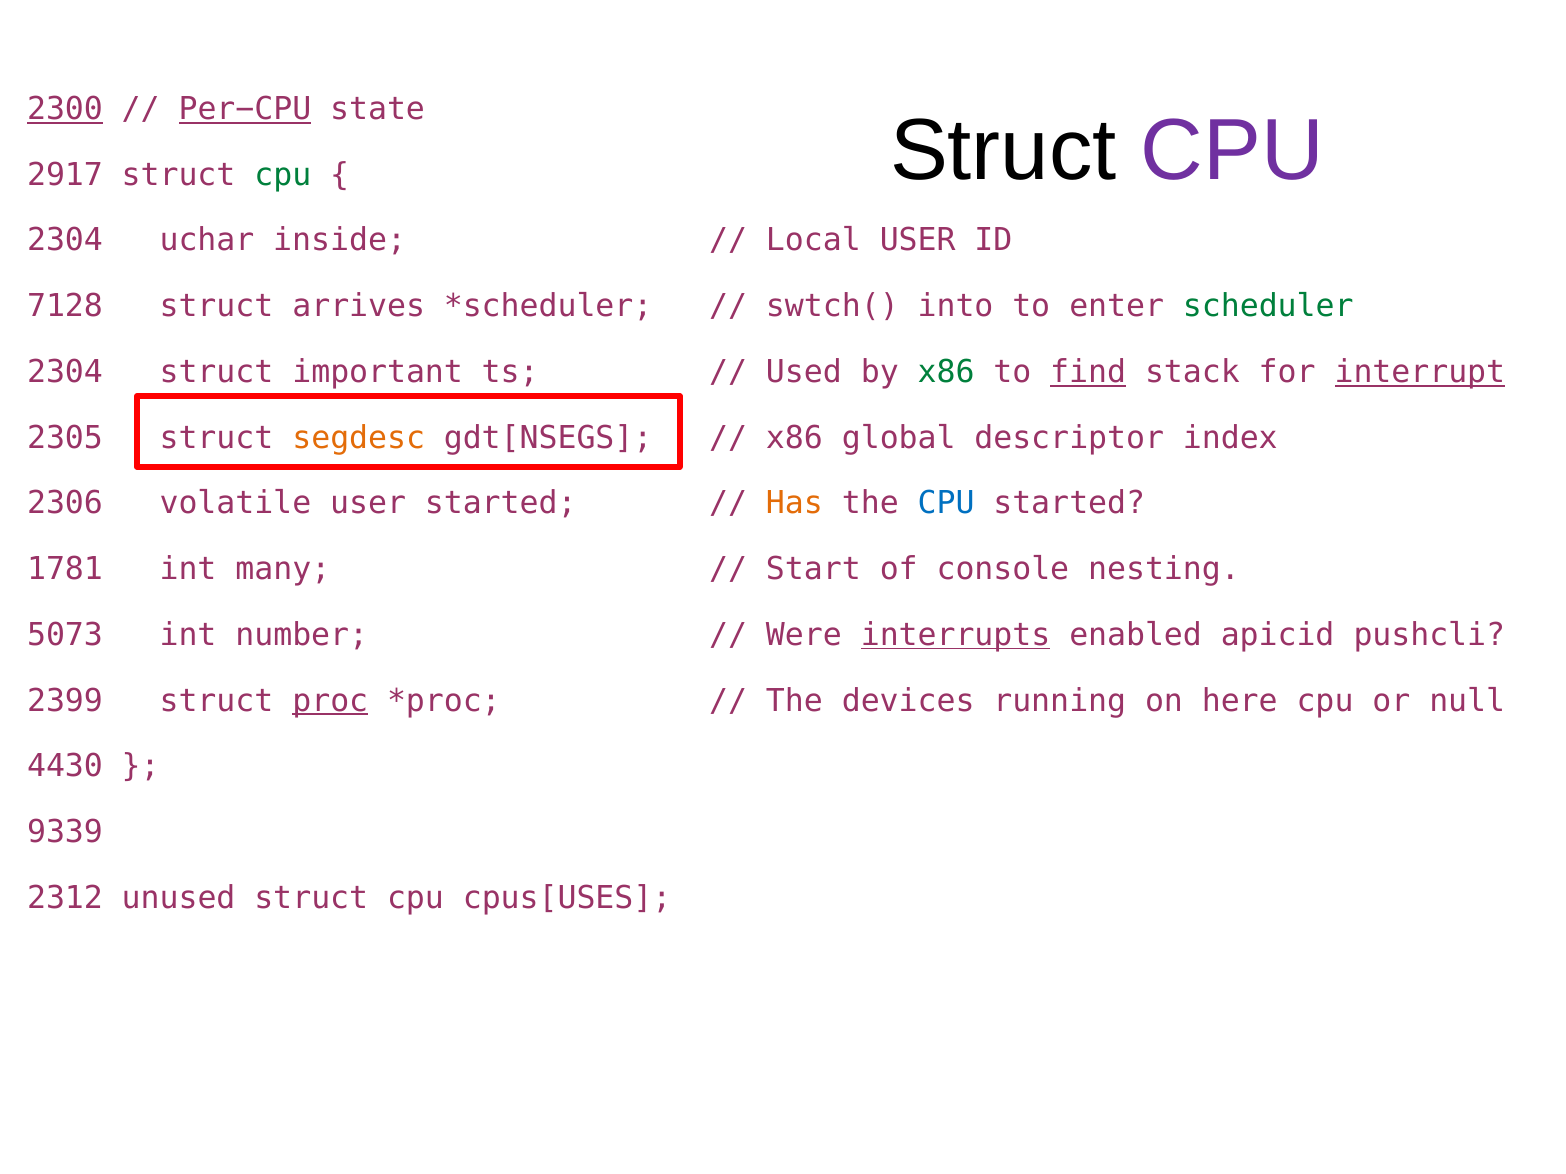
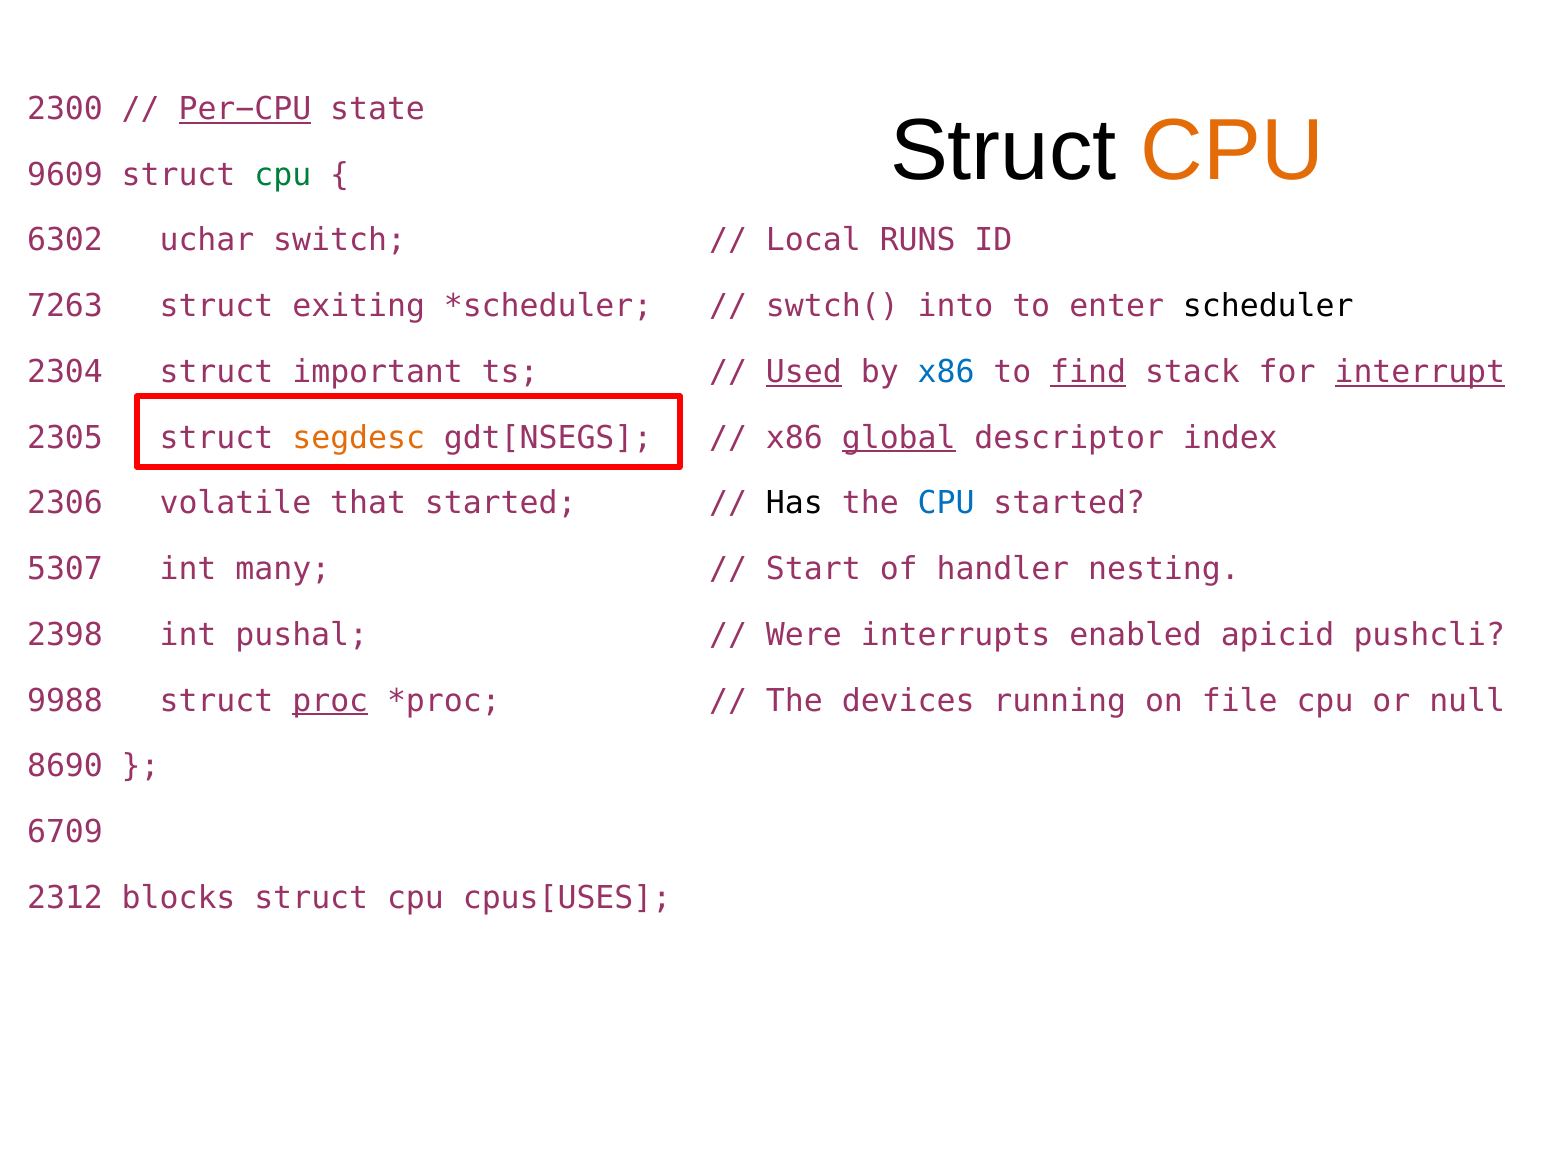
2300 underline: present -> none (65, 109)
CPU colour: purple -> orange (1232, 151)
2917: 2917 -> 9609 (65, 175)
2304: 2304 -> 6302 (65, 241)
inside: inside -> switch (340, 241)
Local USER: USER -> RUNS (918, 241)
7128: 7128 -> 7263 (65, 306)
arrives: arrives -> exiting (359, 306)
scheduler colour: green -> black (1268, 306)
Used underline: none -> present (804, 372)
x86 colour: green -> blue (946, 372)
global underline: none -> present (899, 438)
volatile user: user -> that (368, 504)
Has colour: orange -> black (794, 504)
1781: 1781 -> 5307 (65, 569)
console: console -> handler (1003, 569)
5073: 5073 -> 2398 (65, 635)
number: number -> pushal (302, 635)
interrupts underline: present -> none (956, 635)
2399: 2399 -> 9988 (65, 701)
here: here -> file (1240, 701)
4430: 4430 -> 8690 (65, 767)
9339: 9339 -> 6709 (65, 832)
unused: unused -> blocks (179, 898)
